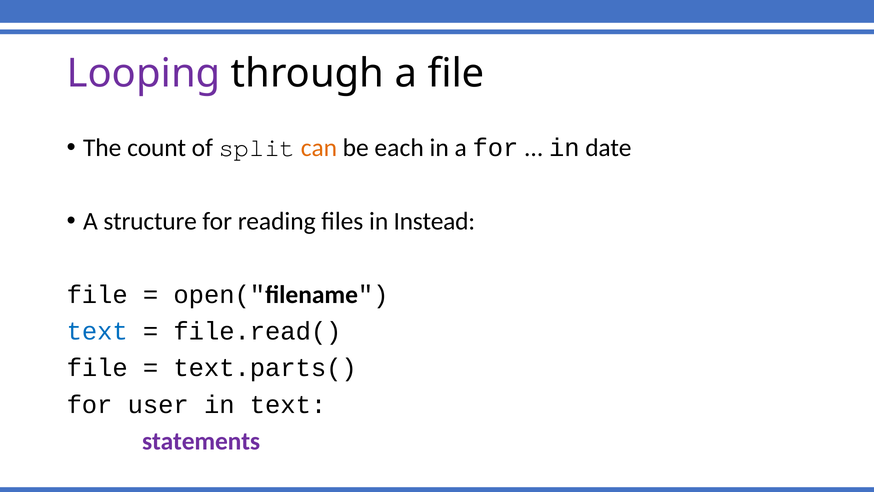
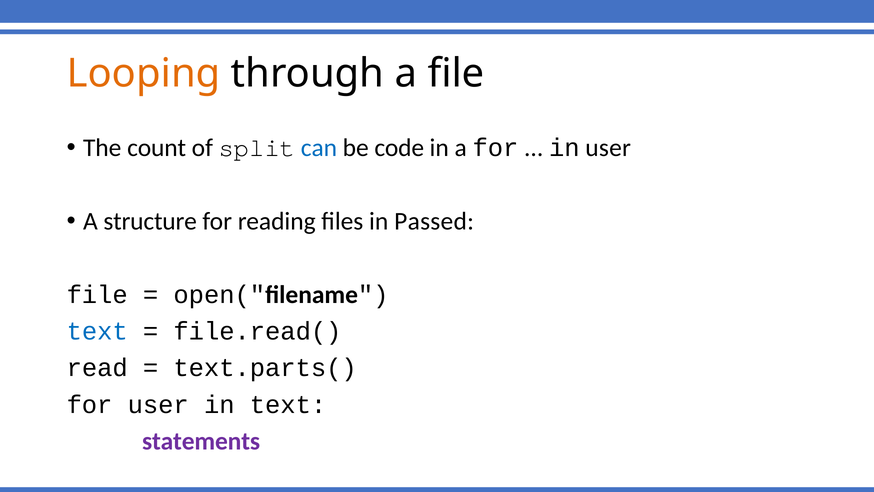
Looping colour: purple -> orange (144, 73)
can colour: orange -> blue (319, 148)
each: each -> code (399, 148)
in date: date -> user (608, 148)
Instead: Instead -> Passed (434, 221)
file: file -> read (97, 368)
